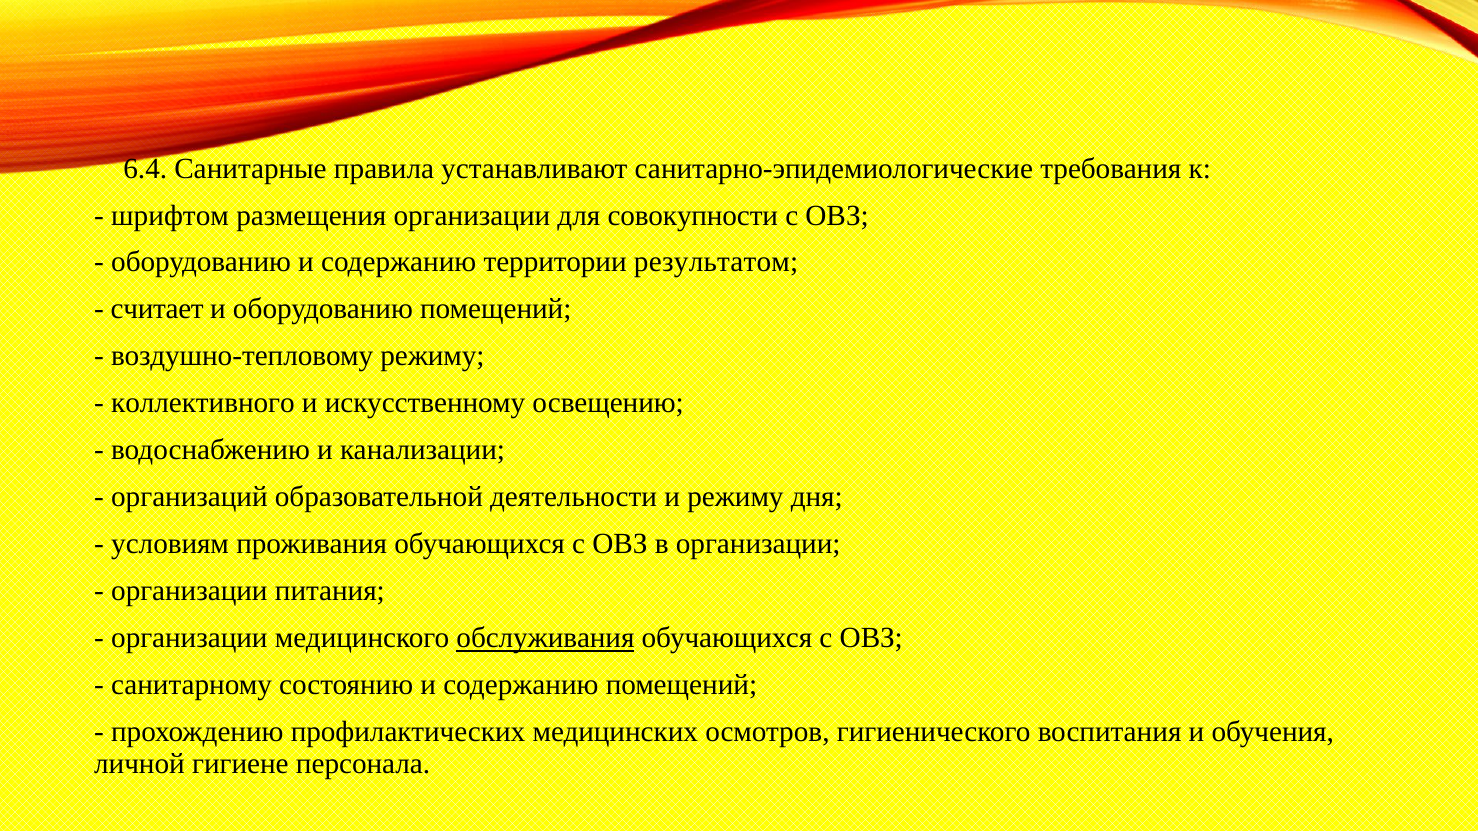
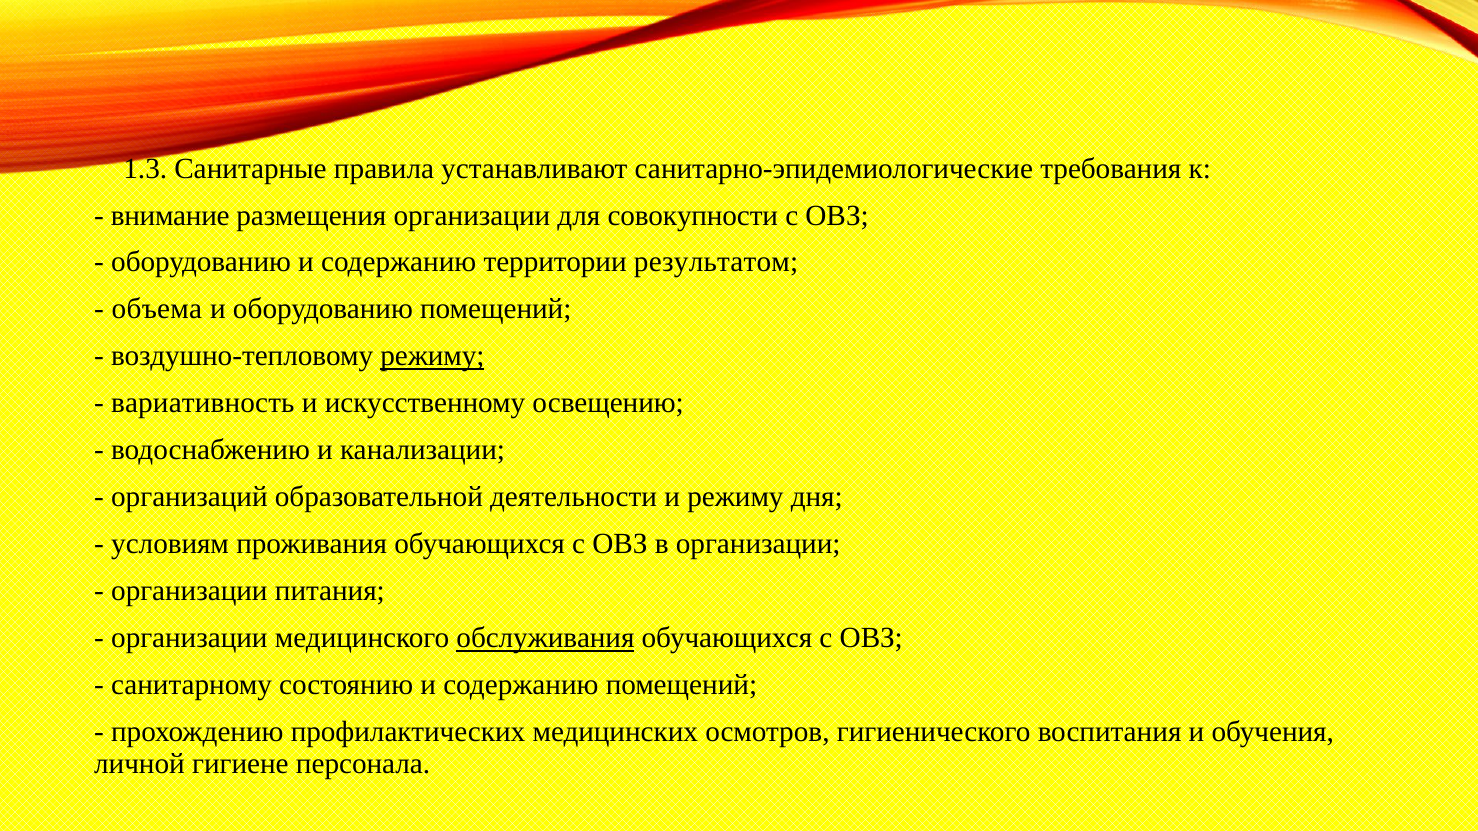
6.4: 6.4 -> 1.3 (145, 168)
шрифтом: шрифтом -> внимание (170, 215)
считает: считает -> объема (157, 309)
режиму underline: none -> present (432, 356)
коллективного: коллективного -> вариативность (203, 403)
